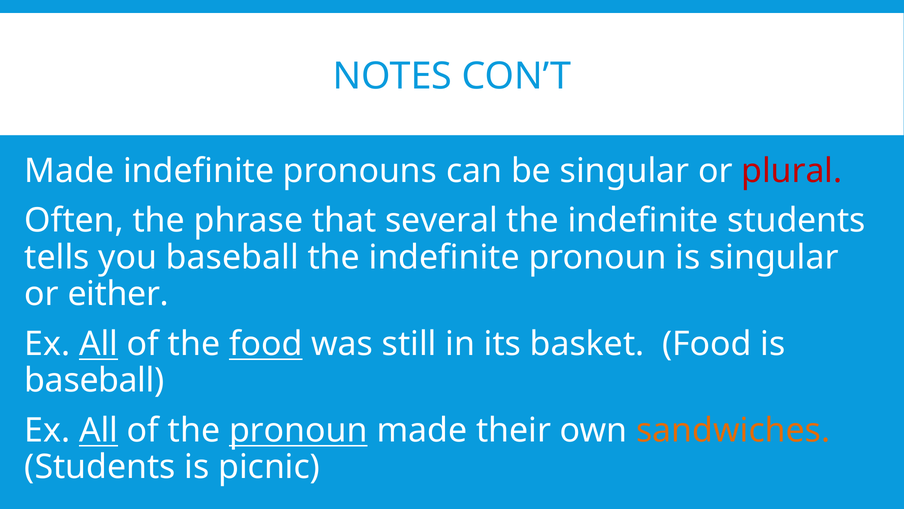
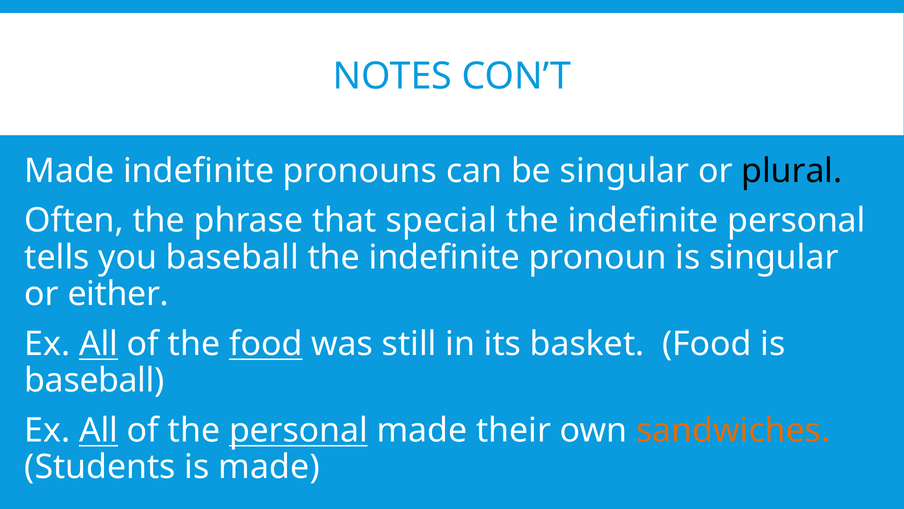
plural colour: red -> black (792, 171)
several: several -> special (441, 220)
indefinite students: students -> personal (796, 220)
the pronoun: pronoun -> personal (298, 430)
is picnic: picnic -> made (269, 467)
